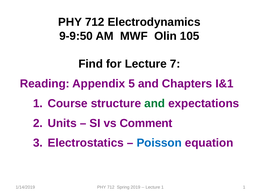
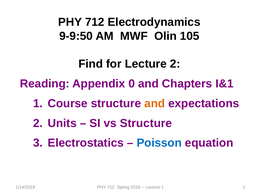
Lecture 7: 7 -> 2 (175, 64)
5: 5 -> 0 (132, 84)
and colour: green -> orange (155, 103)
vs Comment: Comment -> Structure (146, 123)
